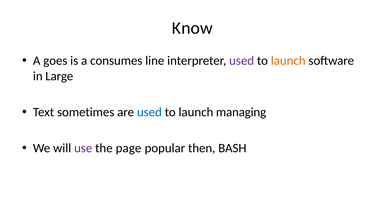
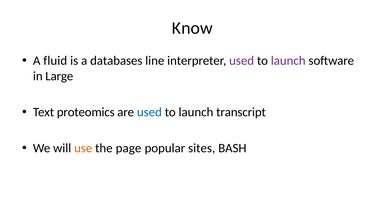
goes: goes -> fluid (55, 61)
consumes: consumes -> databases (116, 61)
launch colour: orange -> purple (288, 61)
sometimes: sometimes -> proteomics (86, 112)
managing: managing -> transcript (241, 112)
use colour: purple -> orange (83, 148)
then: then -> sites (202, 148)
